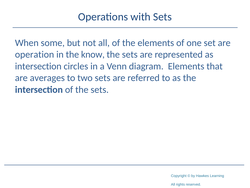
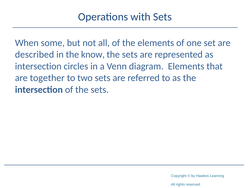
operation: operation -> described (35, 54)
averages: averages -> together (47, 78)
